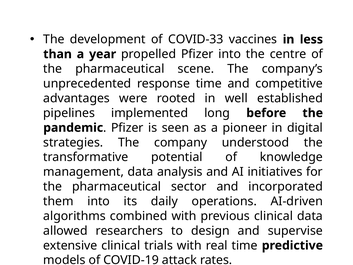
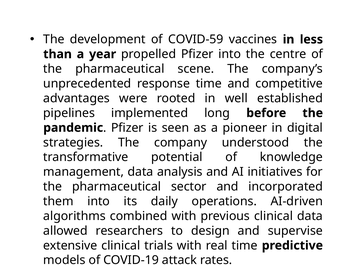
COVID-33: COVID-33 -> COVID-59 (196, 39)
